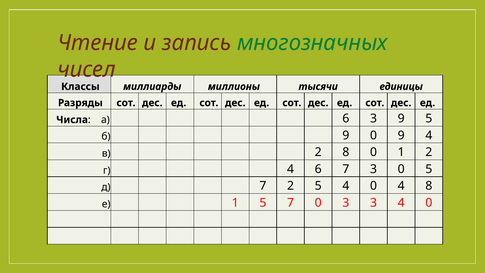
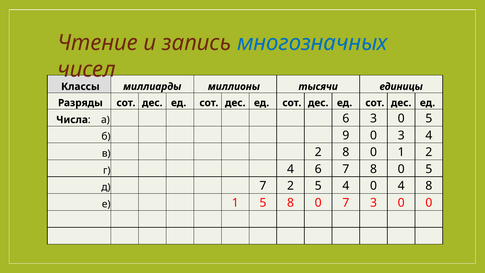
многозначных colour: green -> blue (312, 43)
6 3 9: 9 -> 0 (401, 118)
0 9: 9 -> 3 (401, 135)
7 3: 3 -> 8 (374, 169)
5 7: 7 -> 8 (291, 203)
0 3: 3 -> 7 (346, 203)
4: 4 -> 0 (401, 203)
